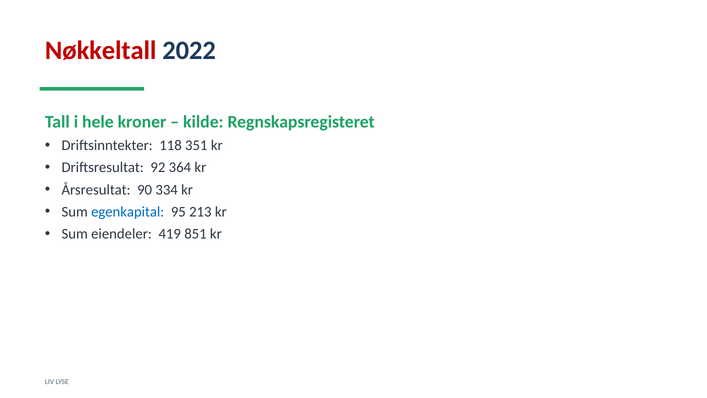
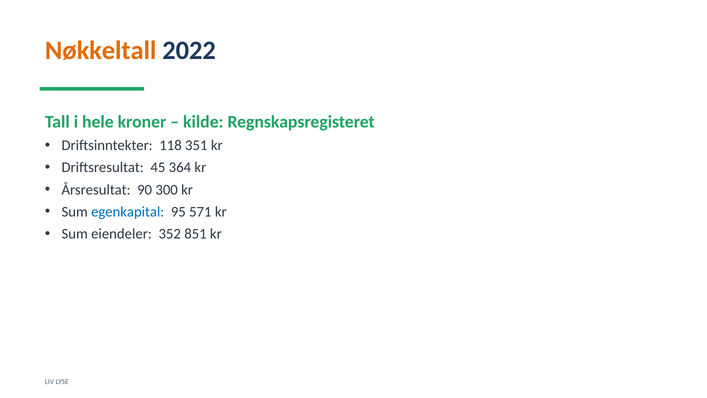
Nøkkeltall colour: red -> orange (101, 50)
92: 92 -> 45 (158, 167)
334: 334 -> 300 (167, 190)
213: 213 -> 571 (200, 212)
419: 419 -> 352 (170, 234)
